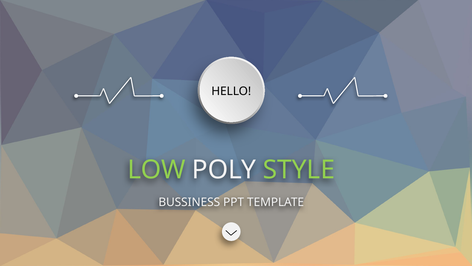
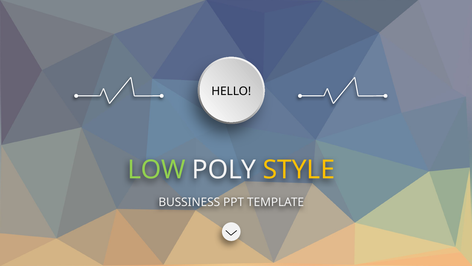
STYLE colour: light green -> yellow (299, 170)
